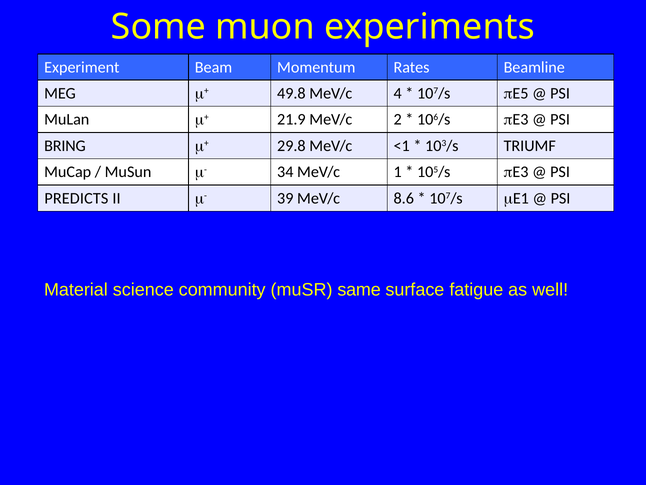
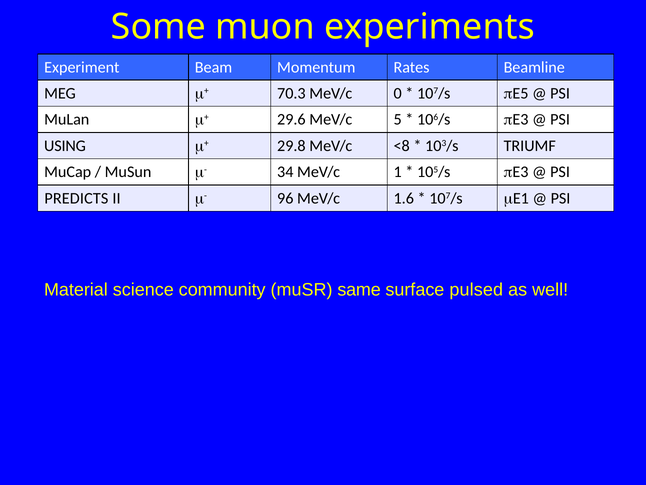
49.8: 49.8 -> 70.3 (291, 93)
4: 4 -> 0 (398, 93)
21.9: 21.9 -> 29.6 (291, 120)
2: 2 -> 5 (398, 120)
BRING: BRING -> USING (65, 146)
<1: <1 -> <8 (402, 146)
39: 39 -> 96 (285, 198)
8.6: 8.6 -> 1.6 (404, 198)
fatigue: fatigue -> pulsed (476, 290)
